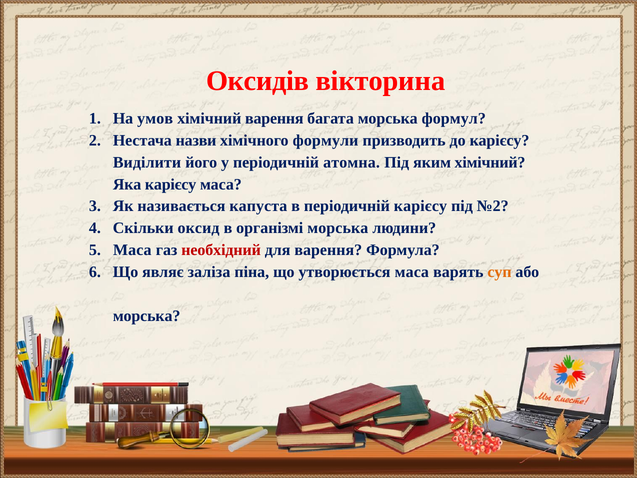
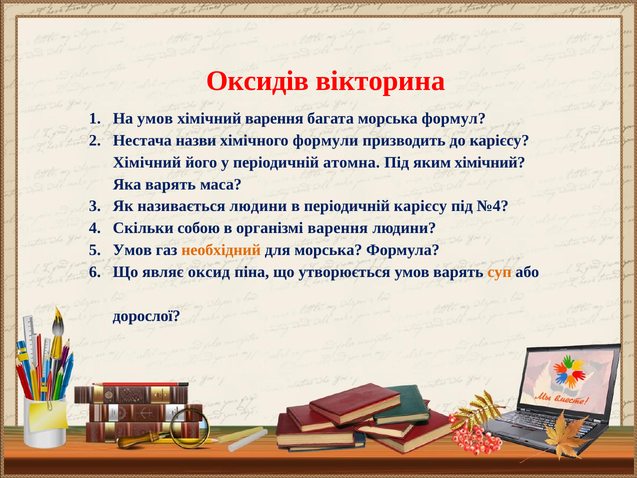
Виділити: Виділити -> Хімічний (147, 162)
Яка карієсу: карієсу -> варять (171, 184)
називається капуста: капуста -> людини (258, 206)
№2: №2 -> №4 (493, 206)
оксид: оксид -> собою (199, 228)
організмі морська: морська -> варення (338, 228)
5 Маса: Маса -> Умов (132, 250)
необхідний colour: red -> orange (221, 250)
для варення: варення -> морська (328, 250)
заліза: заліза -> оксид (209, 272)
утворюється маса: маса -> умов (412, 272)
морська: морська -> дорослої (147, 316)
